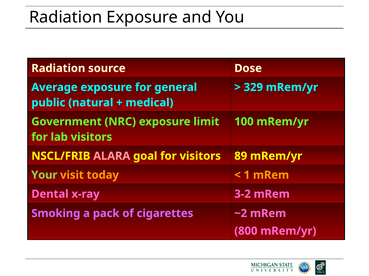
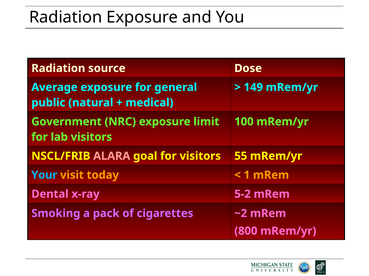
329: 329 -> 149 (253, 88)
89: 89 -> 55 (241, 156)
Your colour: light green -> light blue (44, 175)
3-2: 3-2 -> 5-2 (243, 195)
